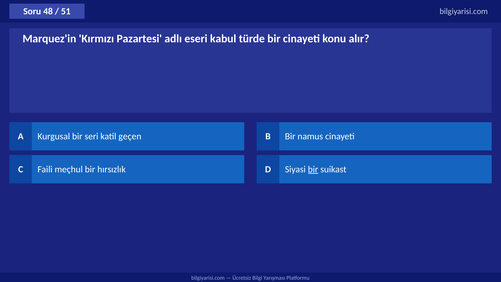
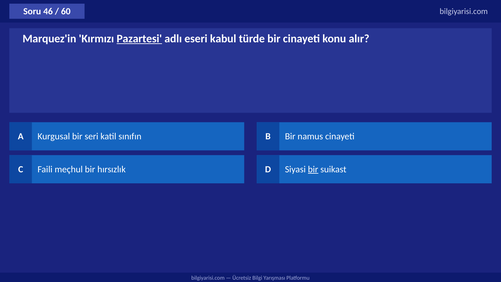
48: 48 -> 46 (48, 11)
51: 51 -> 60 (66, 11)
Pazartesi underline: none -> present (139, 39)
geçen: geçen -> sınıfın (130, 136)
